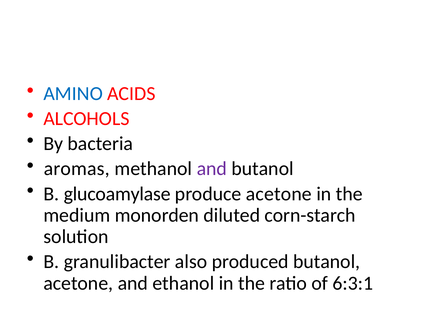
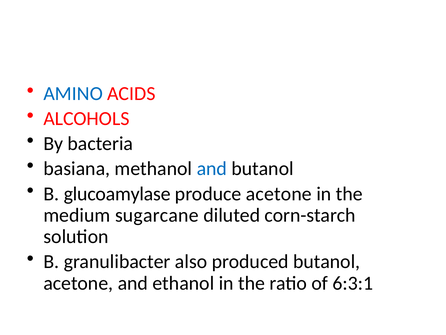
aromas: aromas -> basiana (77, 169)
and colour: purple -> blue (212, 169)
monorden: monorden -> sugarcane (157, 215)
